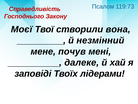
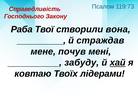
Моєї: Моєї -> Раба (22, 29)
незмінний: незмінний -> страждав (100, 40)
далеке: далеке -> забуду (82, 62)
хай underline: none -> present (118, 62)
заповіді: заповіді -> ковтаю (33, 73)
